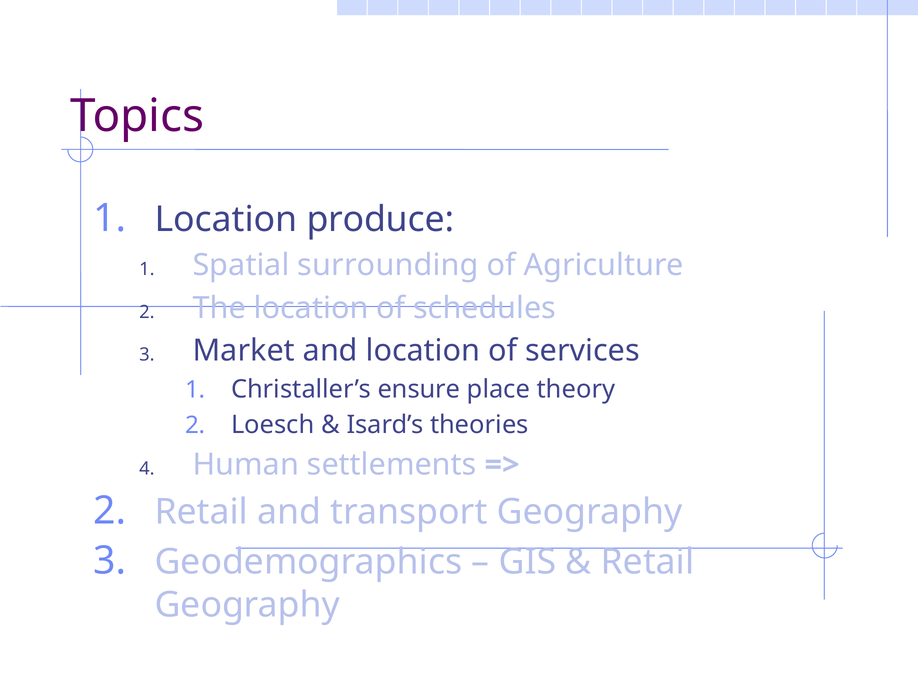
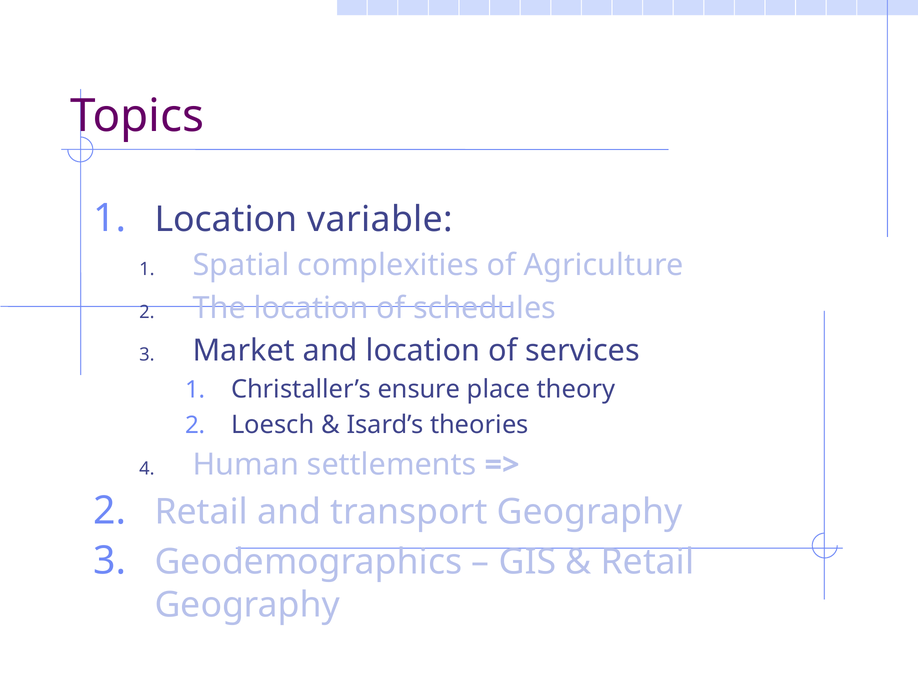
produce: produce -> variable (380, 220)
surrounding: surrounding -> complexities (388, 265)
